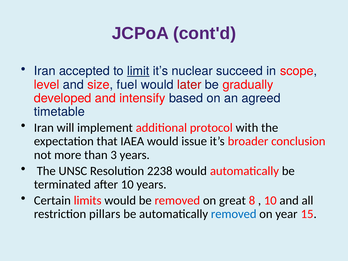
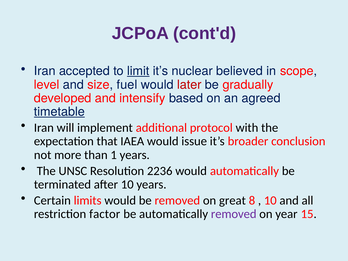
succeed: succeed -> believed (240, 71)
timetable underline: none -> present (59, 112)
3: 3 -> 1 (114, 155)
2238: 2238 -> 2236 (160, 171)
pillars: pillars -> factor (105, 214)
removed colour: blue -> purple (234, 214)
